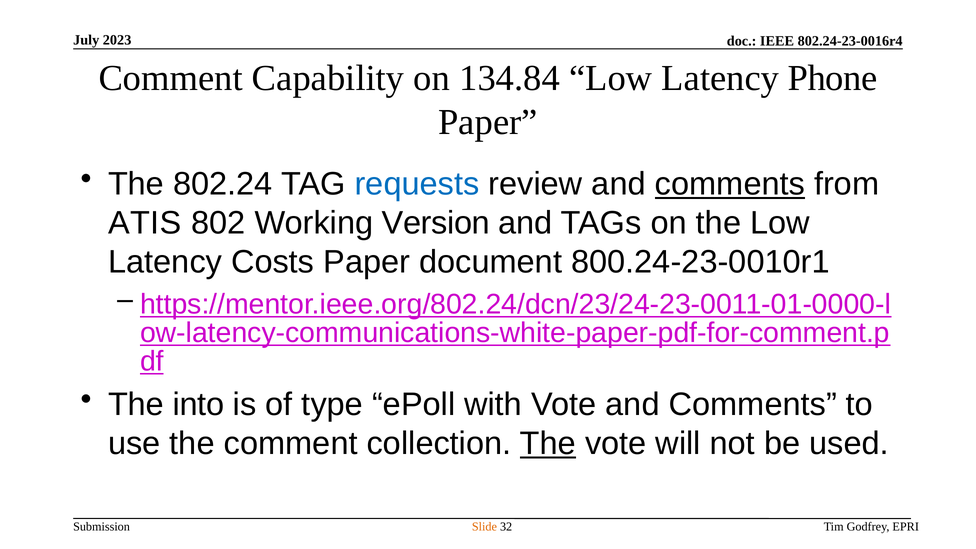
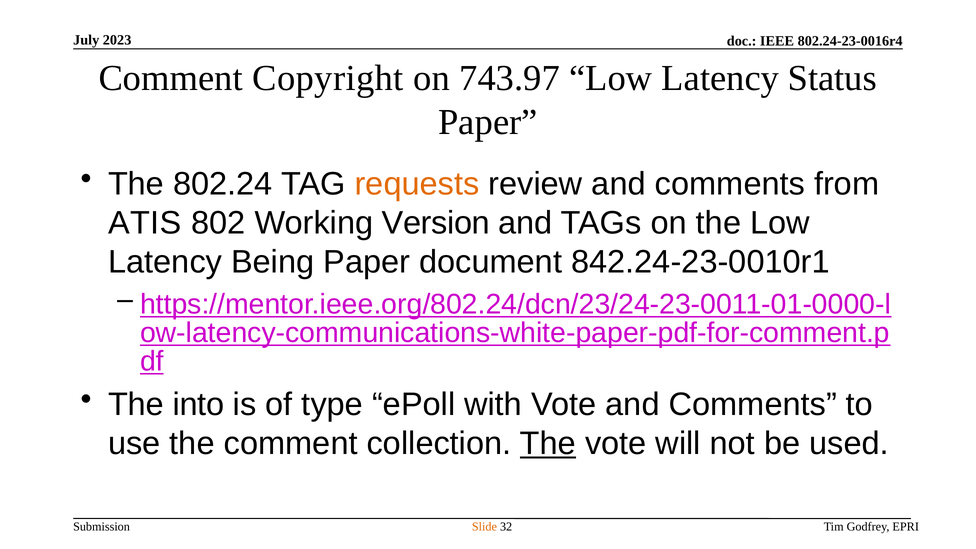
Capability: Capability -> Copyright (328, 78)
134.84: 134.84 -> 743.97 (510, 78)
Phone: Phone -> Status (832, 78)
requests colour: blue -> orange (417, 184)
comments underline: present -> none (730, 184)
Costs: Costs -> Being (273, 262)
800.24-23-0010r1: 800.24-23-0010r1 -> 842.24-23-0010r1 (700, 262)
